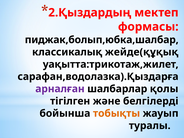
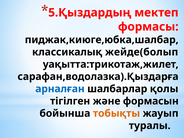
2.Қыздардың: 2.Қыздардың -> 5.Қыздардың (90, 13)
пиджак,болып,юбка,шалбар: пиджак,болып,юбка,шалбар -> пиджак,киюге,юбка,шалбар (102, 40)
жейде(құқық: жейде(құқық -> жейде(болып (142, 52)
арналған colour: purple -> blue (60, 89)
белгілерді: белгілерді -> формасын (151, 101)
